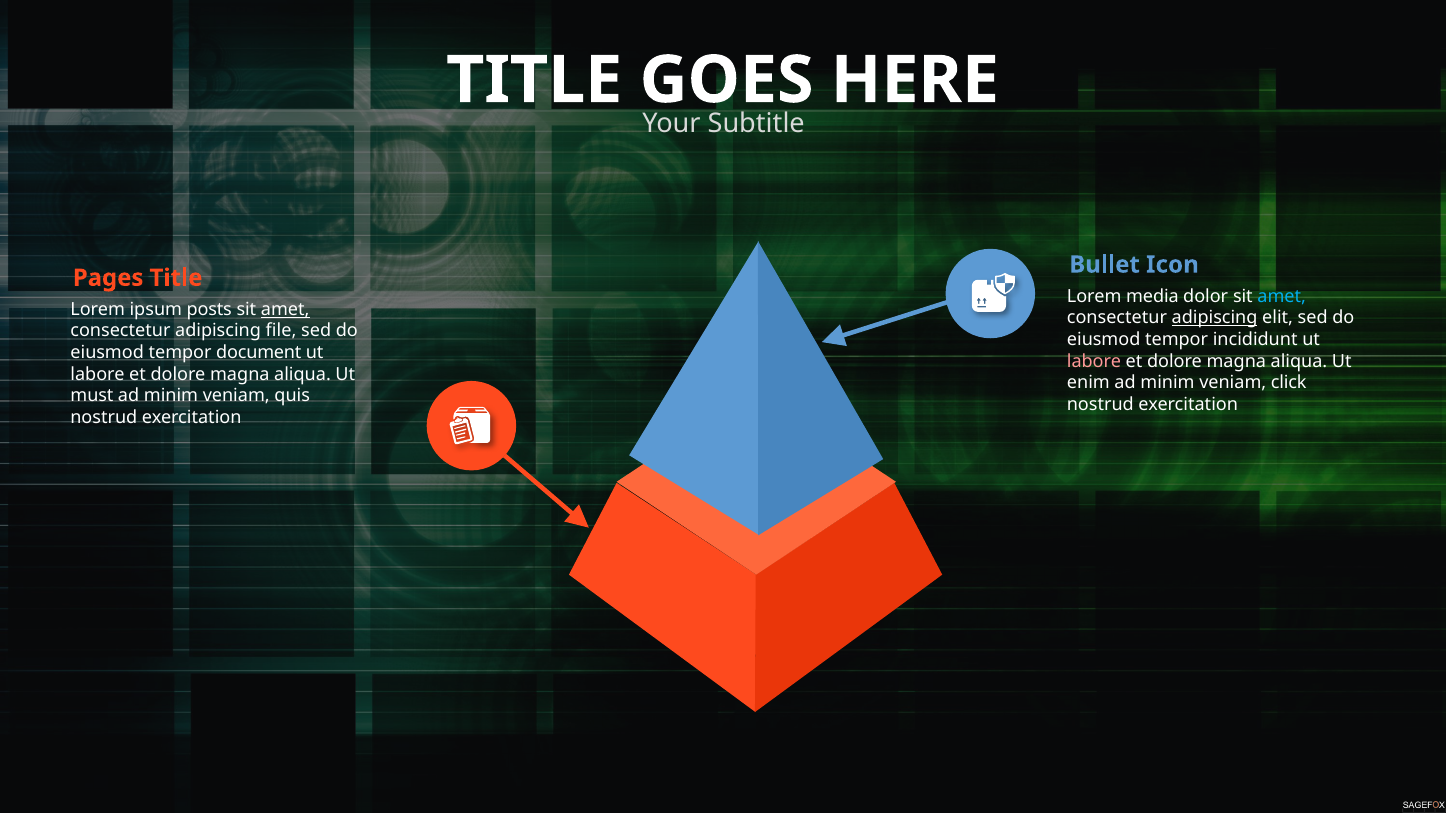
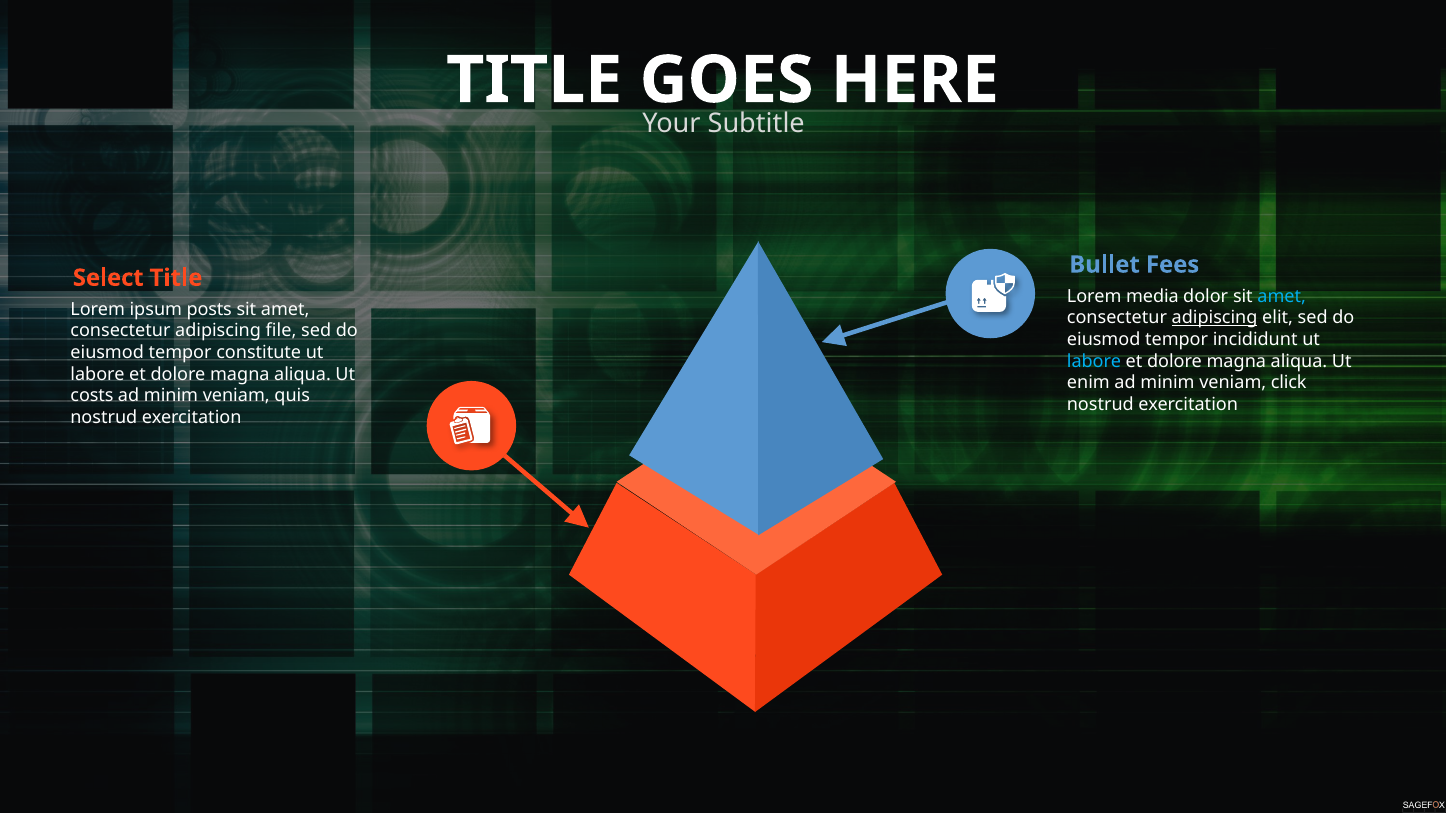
Icon: Icon -> Fees (1173, 265)
Pages: Pages -> Select (108, 278)
amet underline: present -> none (285, 309)
document: document -> constitute (259, 353)
labore colour: pink -> light blue (1094, 361)
must: must -> costs (92, 396)
